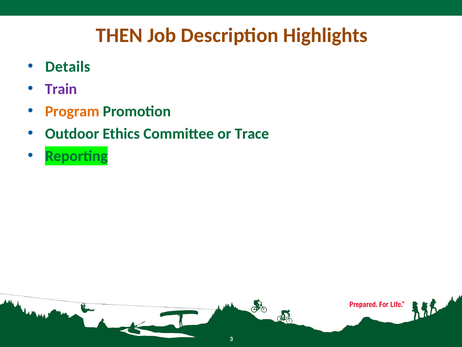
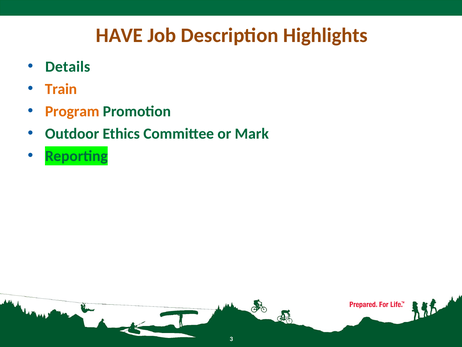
THEN: THEN -> HAVE (119, 35)
Train colour: purple -> orange (61, 89)
Trace: Trace -> Mark (252, 134)
